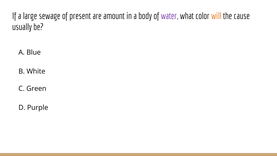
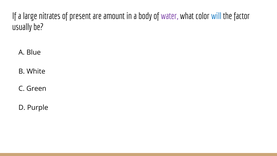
sewage: sewage -> nitrates (50, 16)
will colour: orange -> blue (216, 16)
cause: cause -> factor (242, 16)
